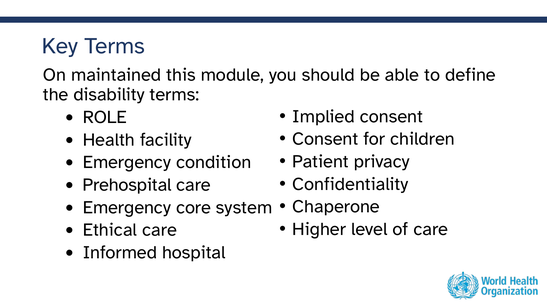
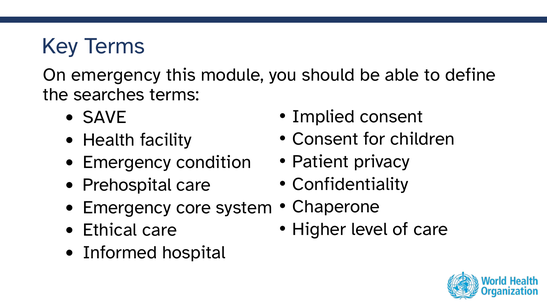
On maintained: maintained -> emergency (116, 75)
disability: disability -> searches (109, 94)
ROLE: ROLE -> SAVE (105, 117)
